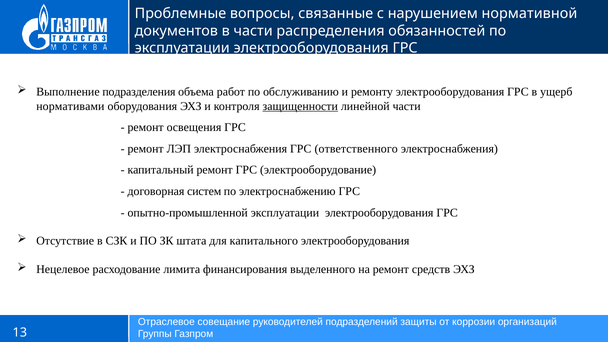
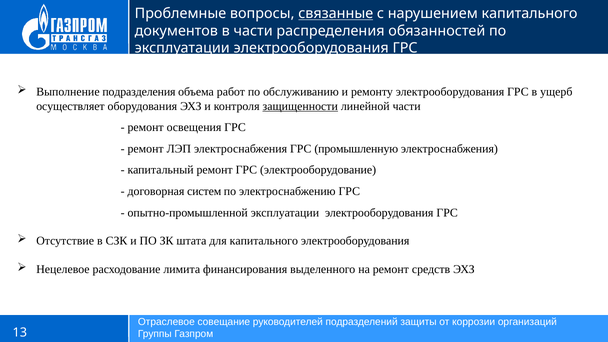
связанные underline: none -> present (336, 14)
нарушением нормативной: нормативной -> капитального (529, 14)
нормативами: нормативами -> осуществляет (70, 106)
ответственного: ответственного -> промышленную (356, 149)
